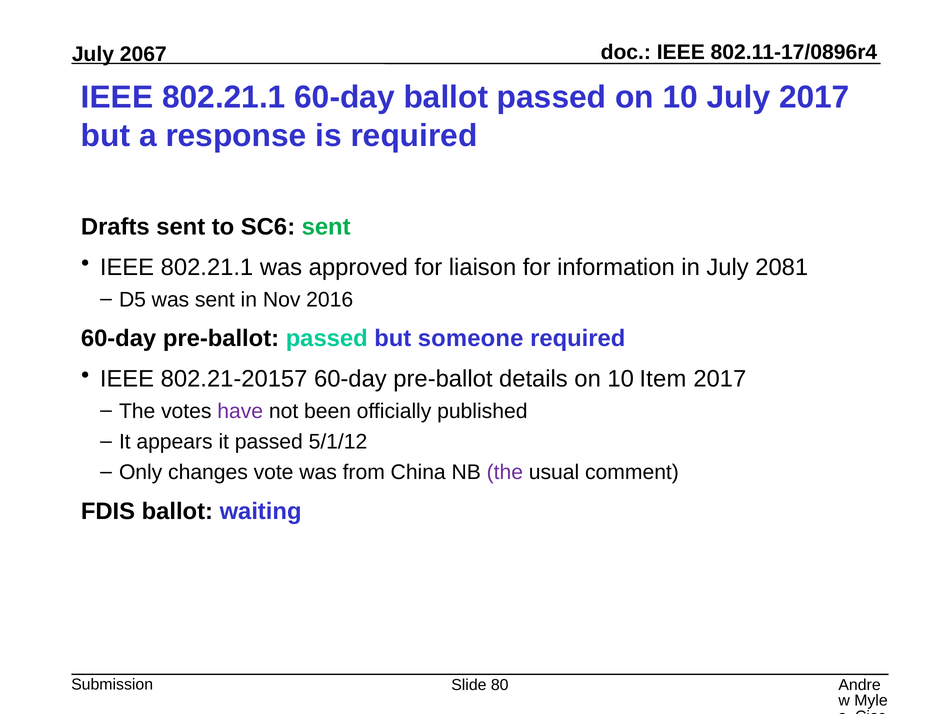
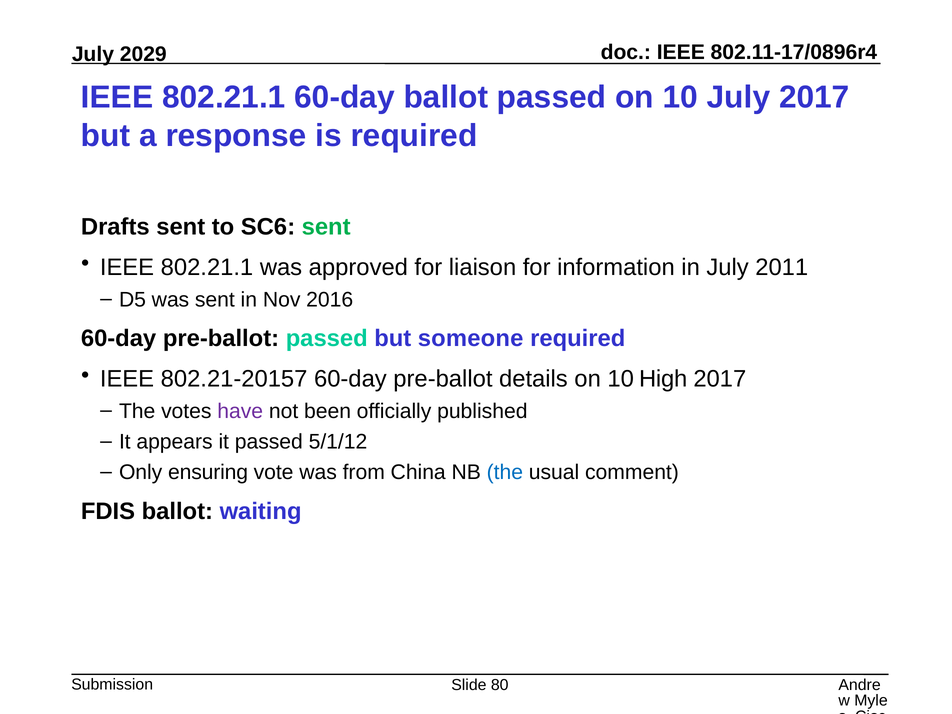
2067: 2067 -> 2029 (143, 54)
2081: 2081 -> 2011 (782, 267)
Item: Item -> High (663, 379)
changes: changes -> ensuring (208, 472)
the colour: purple -> blue (505, 472)
